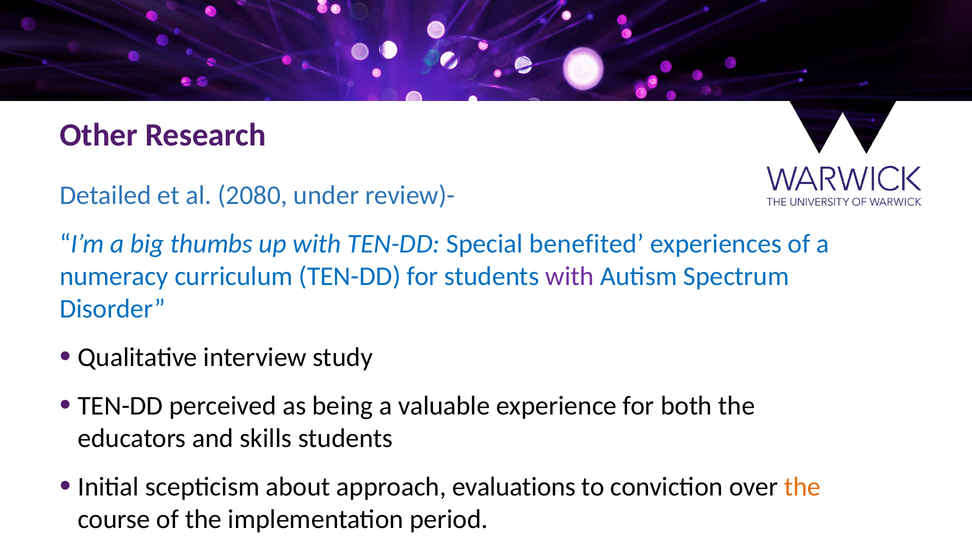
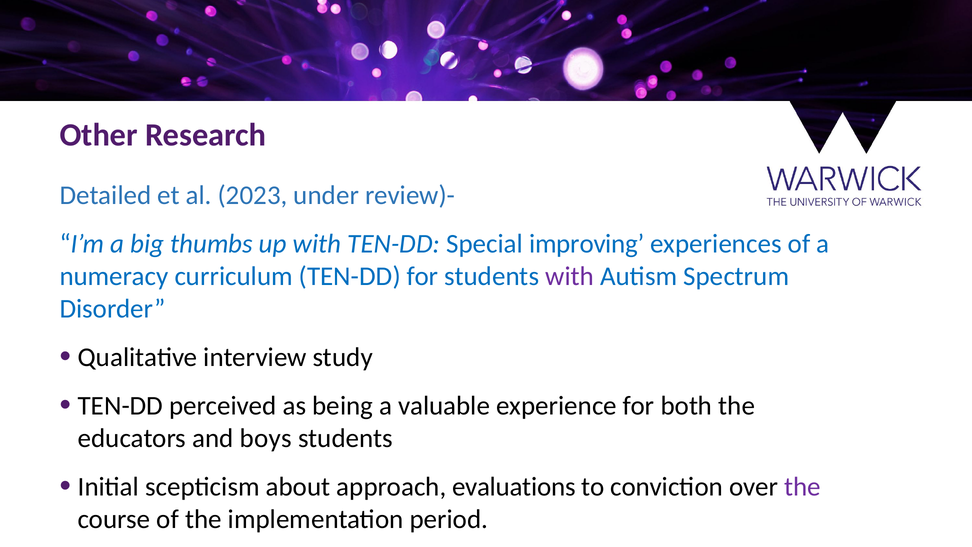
2080: 2080 -> 2023 (253, 195)
benefited: benefited -> improving (587, 244)
skills: skills -> boys (266, 438)
the colour: orange -> purple (803, 487)
